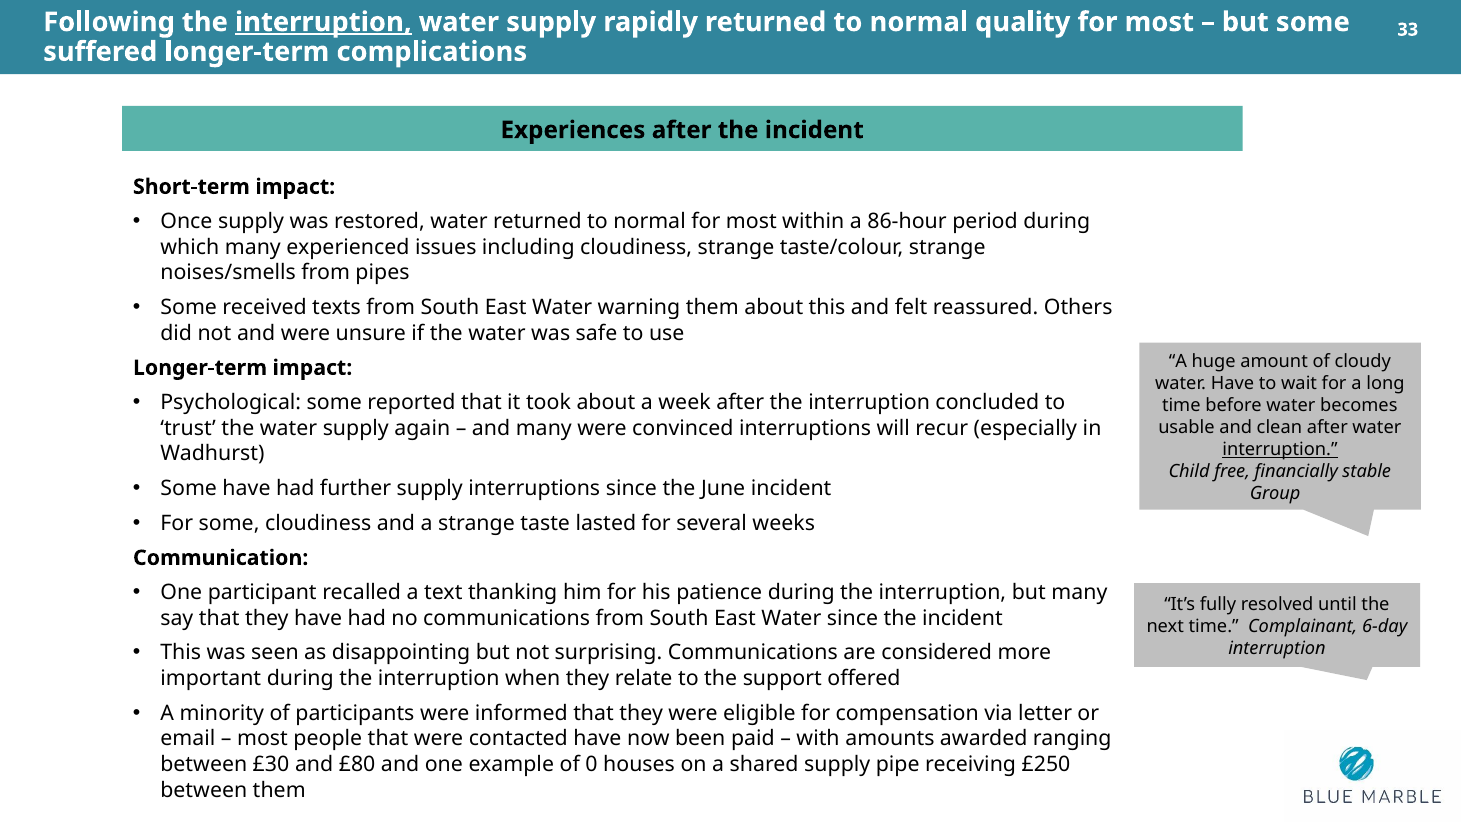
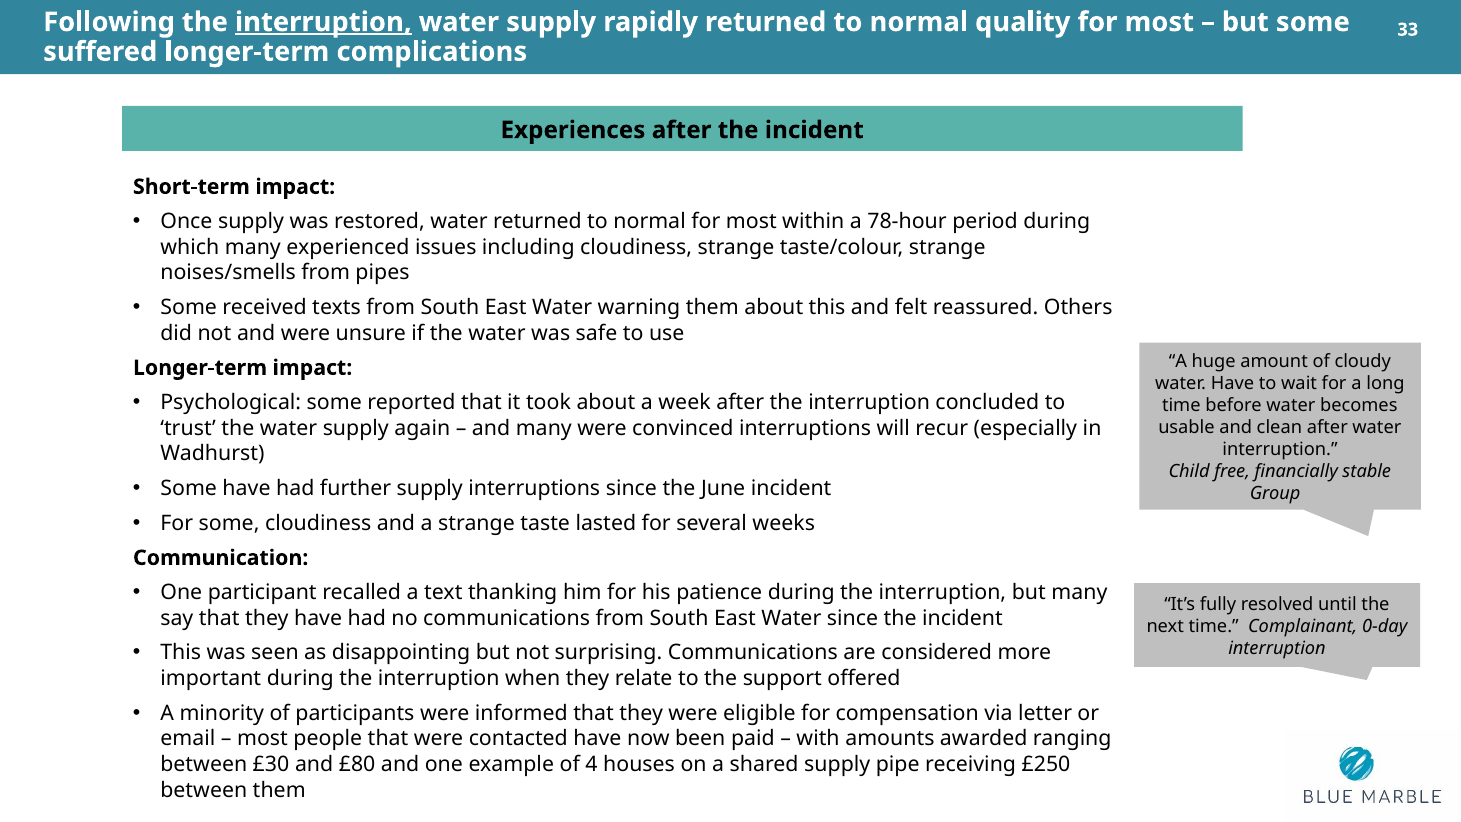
86-hour: 86-hour -> 78-hour (907, 221)
interruption underline: present -> none (1280, 449)
6-day: 6-day -> 0-day (1385, 626)
0: 0 -> 4 (591, 764)
